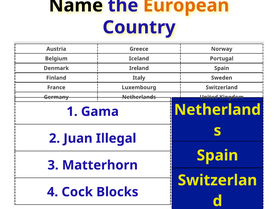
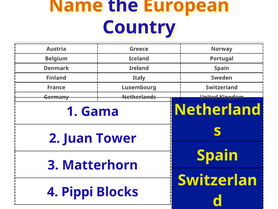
Name colour: black -> orange (76, 5)
Illegal: Illegal -> Tower (116, 138)
Cock: Cock -> Pippi (77, 192)
